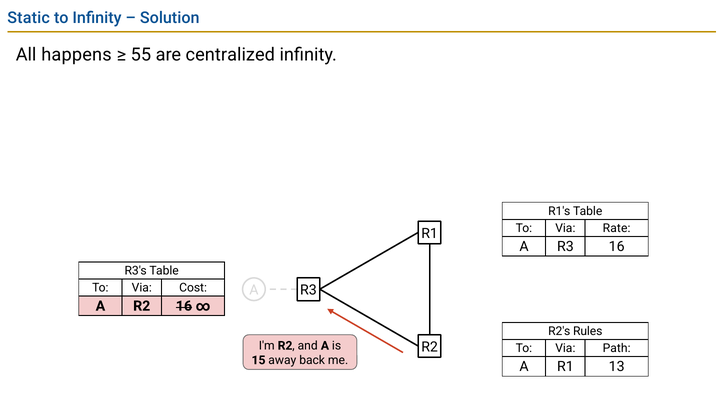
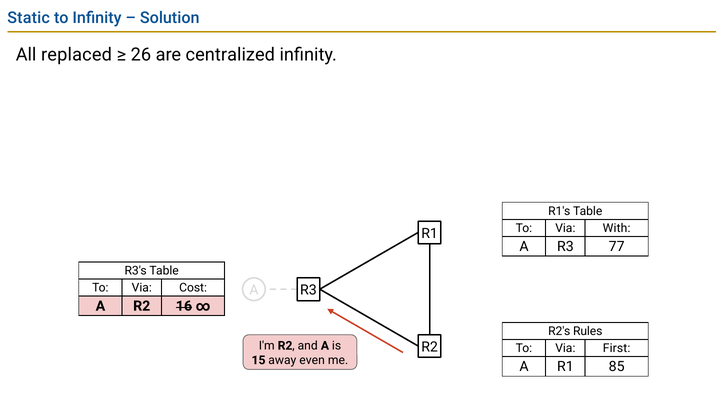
happens: happens -> replaced (76, 55)
55: 55 -> 26 (141, 55)
Rate: Rate -> With (617, 228)
R3 16: 16 -> 77 (617, 246)
Path: Path -> First (617, 348)
back: back -> even (312, 360)
R1 13: 13 -> 85 (617, 367)
